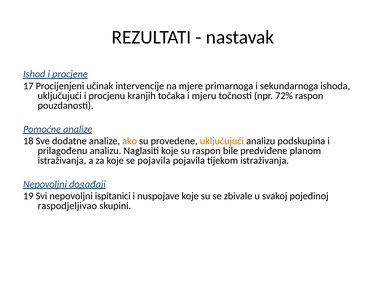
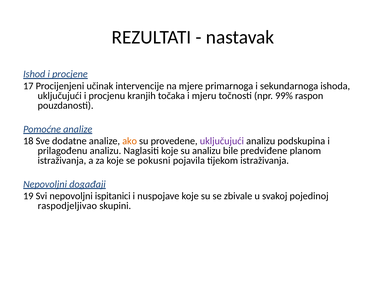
72%: 72% -> 99% (284, 96)
uključujući colour: orange -> purple (222, 141)
su raspon: raspon -> analizu (206, 150)
se pojavila: pojavila -> pokusni (154, 160)
